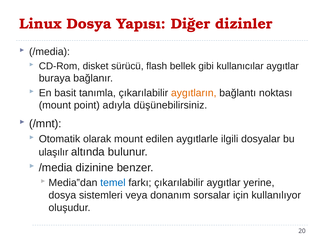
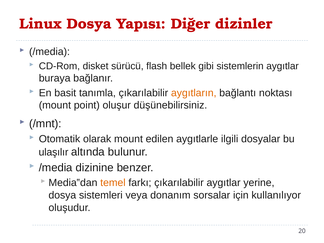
kullanıcılar: kullanıcılar -> sistemlerin (240, 66)
adıyla: adıyla -> oluşur (117, 105)
temel colour: blue -> orange (113, 183)
